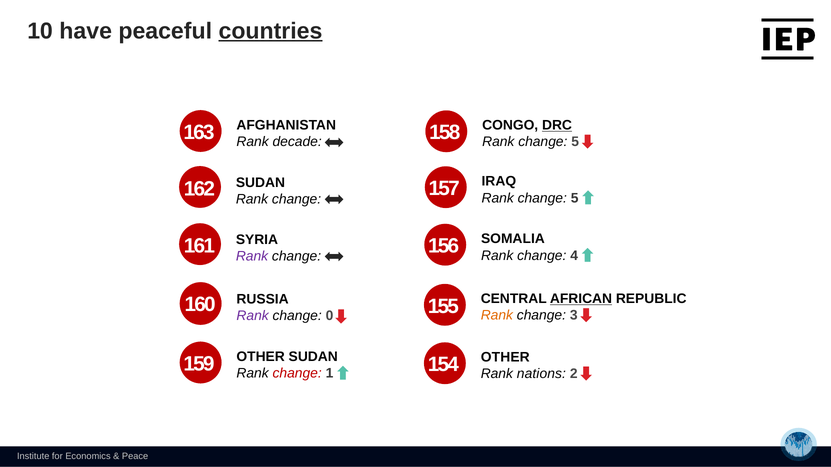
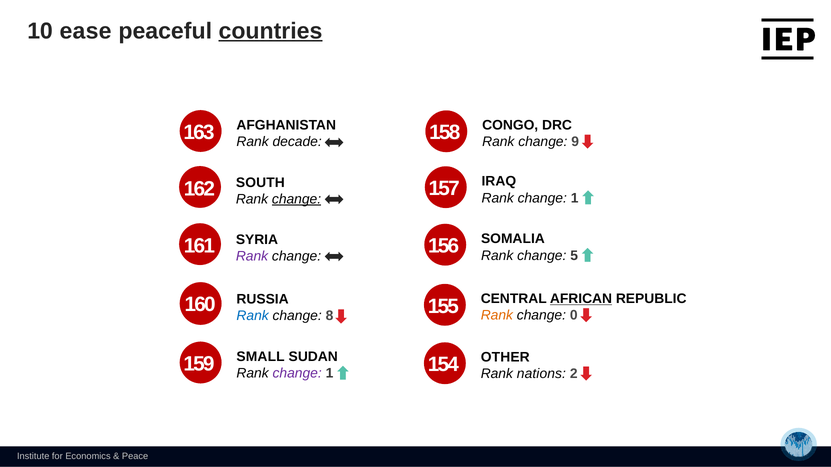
have: have -> ease (86, 31)
DRC underline: present -> none (557, 125)
5: 5 -> 9 (575, 142)
SUDAN: SUDAN -> SOUTH (260, 183)
5: 5 -> 1 (575, 198)
change underline: none -> present (297, 199)
4: 4 -> 5 (574, 256)
3: 3 -> 0 (574, 316)
Rank colour: purple -> blue (253, 316)
0: 0 -> 8 (330, 316)
OTHER: OTHER -> SMALL (261, 357)
change colour: red -> purple (297, 374)
